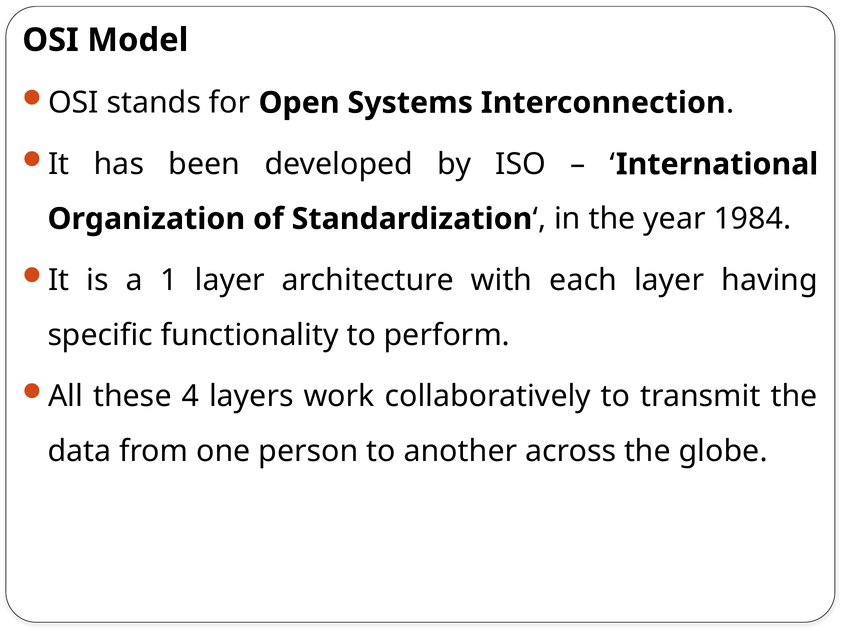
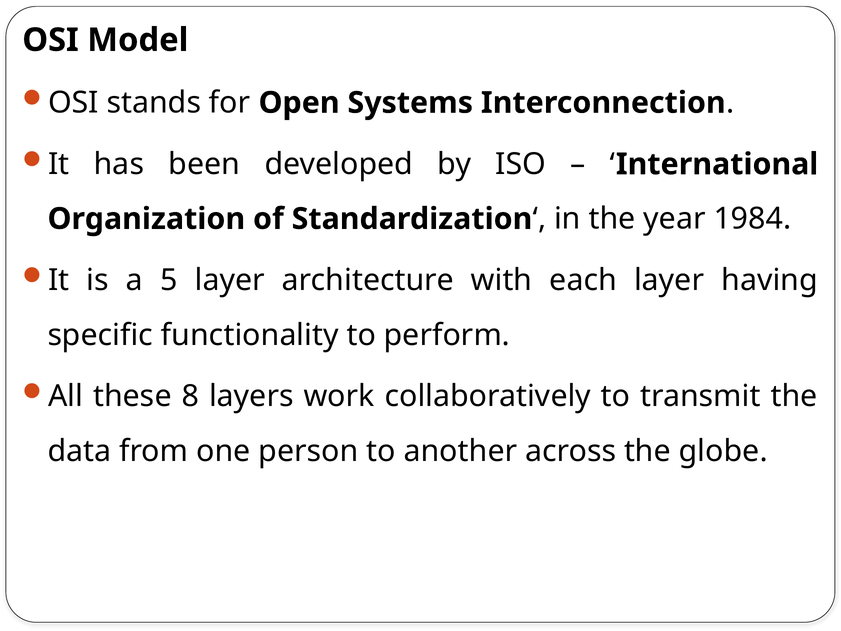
1: 1 -> 5 (169, 280)
4: 4 -> 8 (190, 396)
